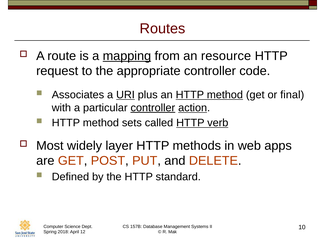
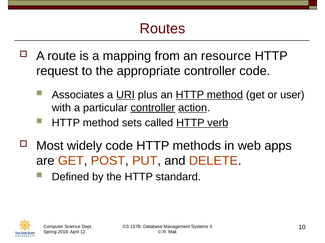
mapping underline: present -> none (127, 56)
final: final -> user (292, 95)
widely layer: layer -> code (119, 146)
